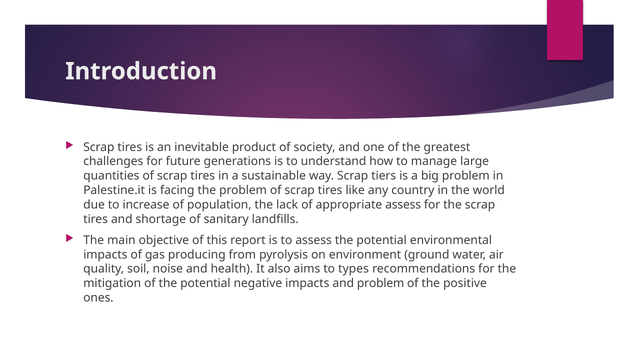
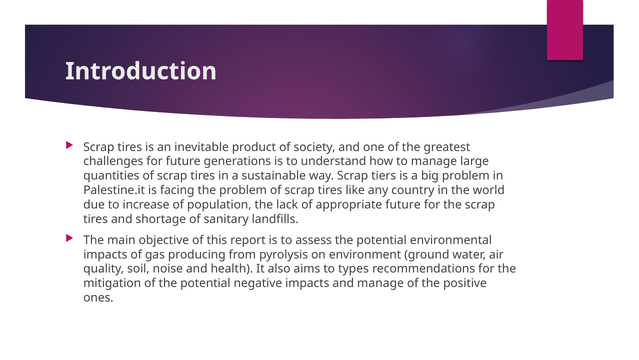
appropriate assess: assess -> future (403, 204)
and problem: problem -> manage (381, 283)
